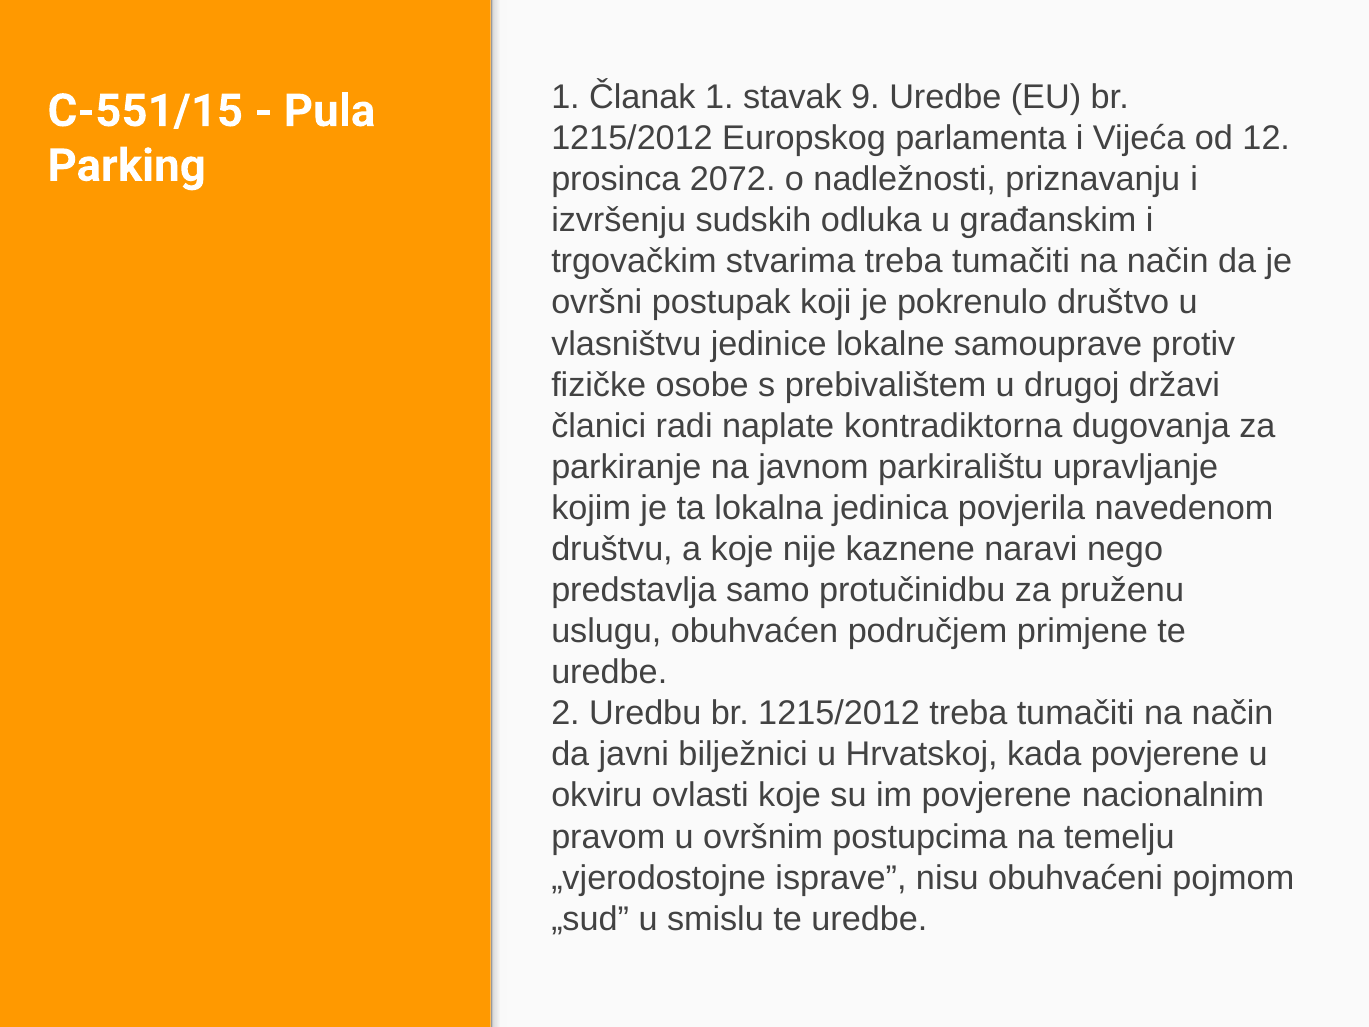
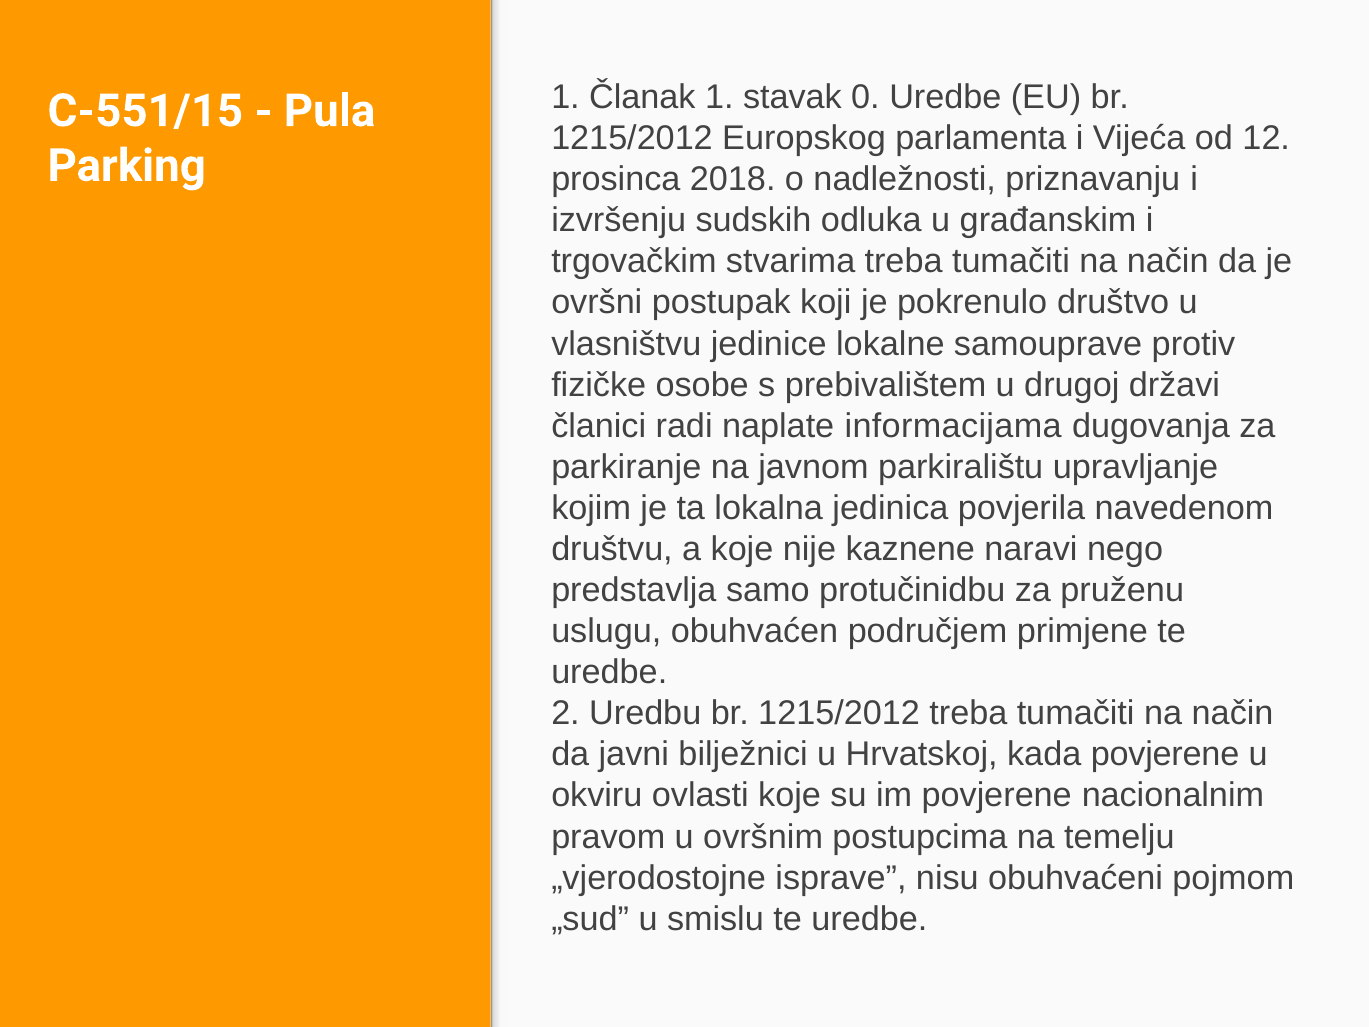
9: 9 -> 0 (865, 97)
2072: 2072 -> 2018 (733, 179)
kontradiktorna: kontradiktorna -> informacijama (953, 426)
